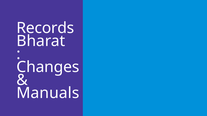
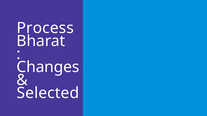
Records: Records -> Process (45, 28)
Manuals: Manuals -> Selected (48, 93)
